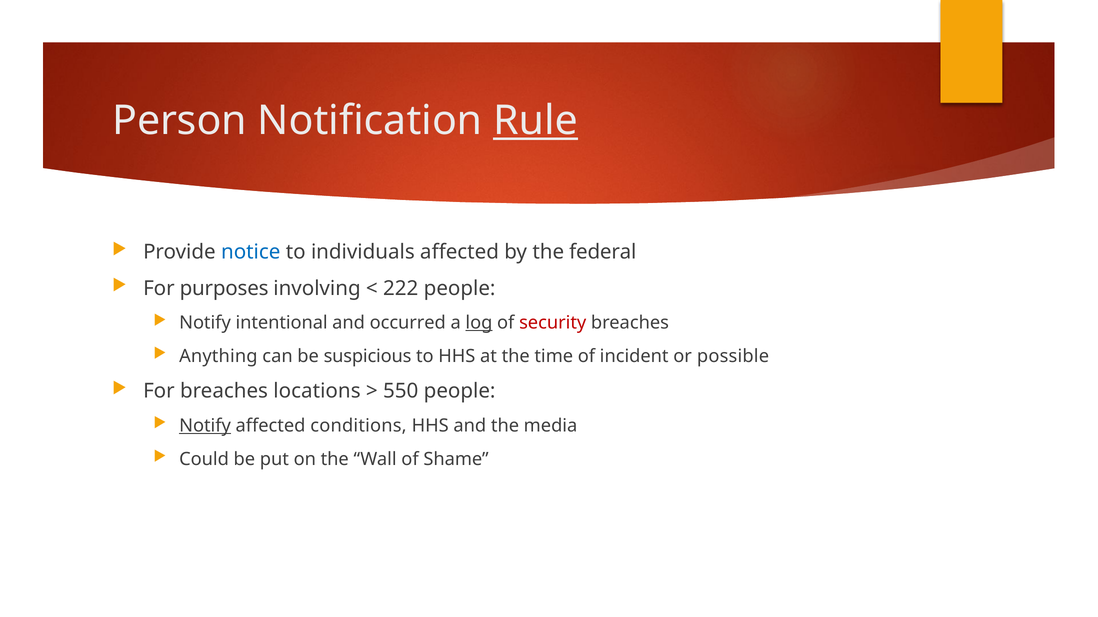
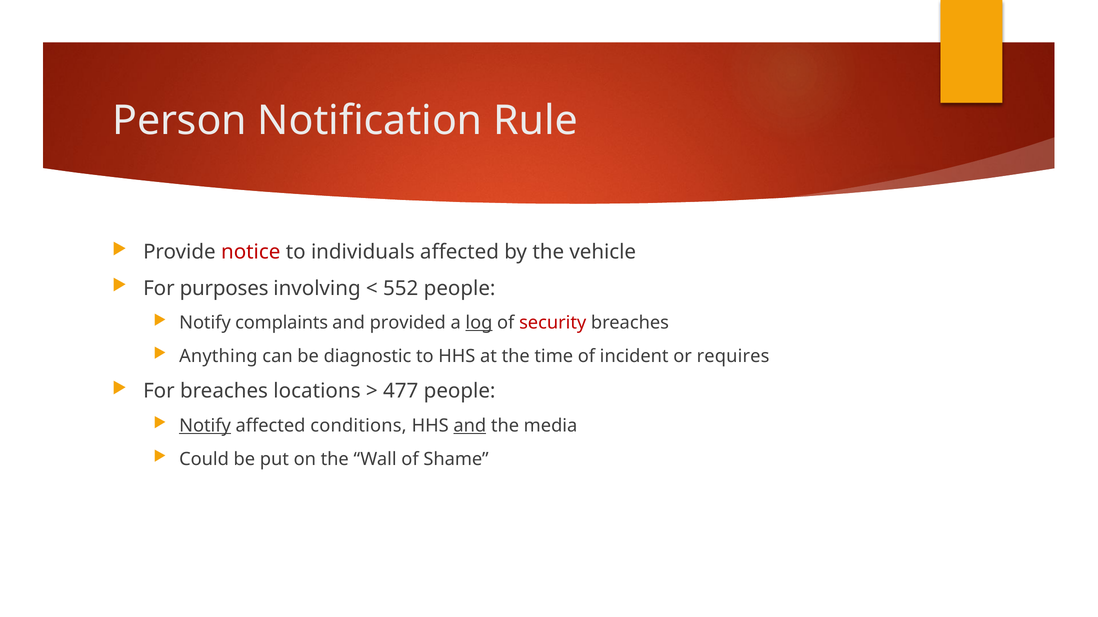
Rule underline: present -> none (535, 121)
notice colour: blue -> red (251, 252)
federal: federal -> vehicle (603, 252)
222: 222 -> 552 (401, 289)
intentional: intentional -> complaints (282, 323)
occurred: occurred -> provided (408, 323)
suspicious: suspicious -> diagnostic (367, 357)
possible: possible -> requires (733, 357)
550: 550 -> 477 (401, 391)
and underline: none -> present (470, 426)
